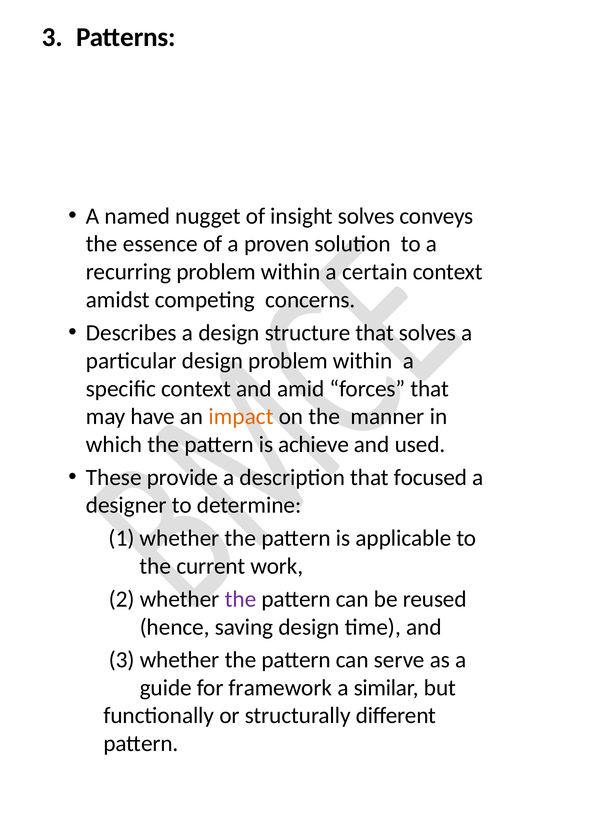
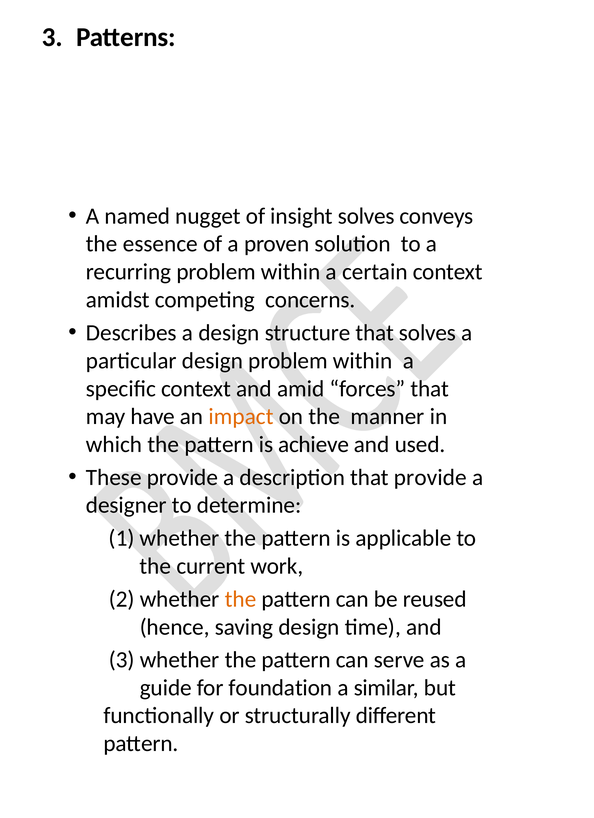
that focused: focused -> provide (430, 477)
the colour: purple -> orange (240, 599)
framework: framework -> foundation (280, 687)
